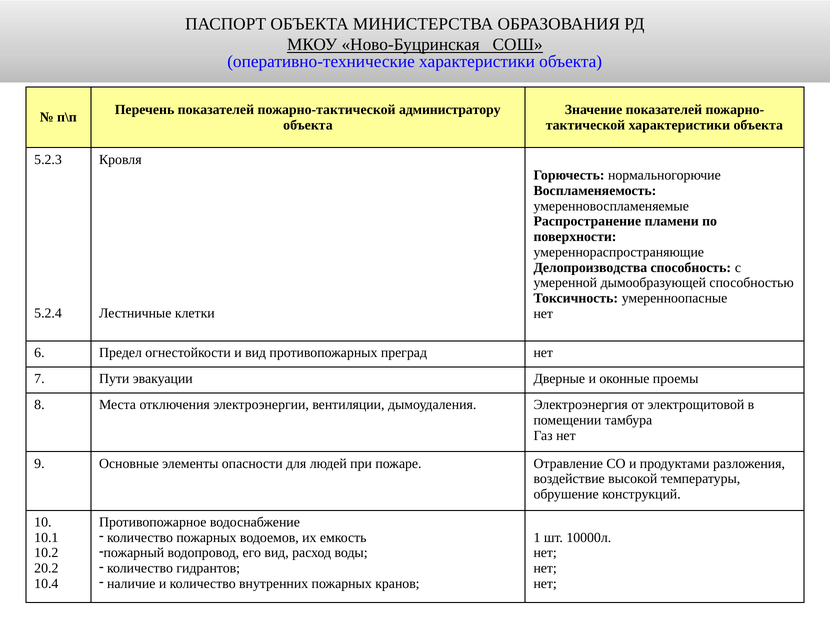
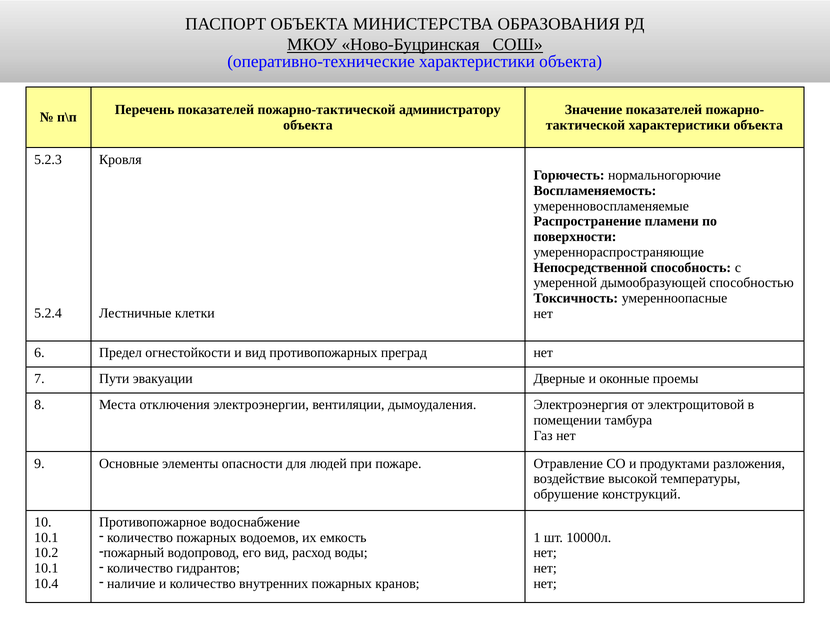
Делопроизводства: Делопроизводства -> Непосредственной (590, 267)
20.2: 20.2 -> 10.1 (46, 568)
